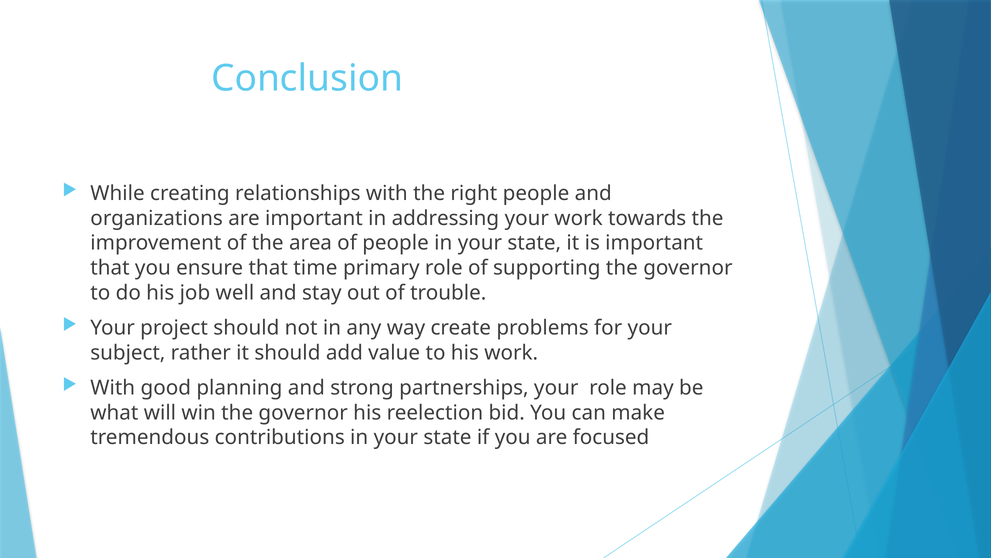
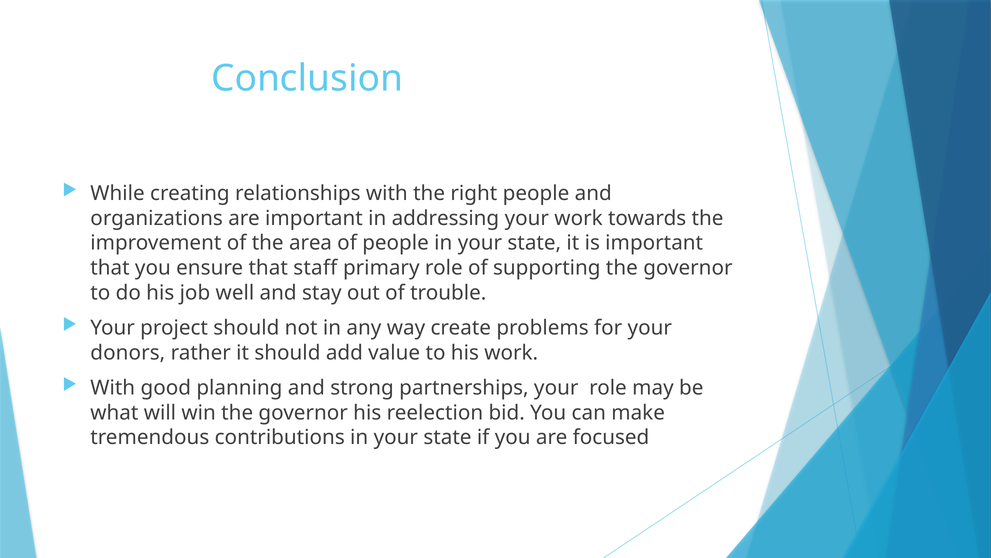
time: time -> staff (315, 268)
subject: subject -> donors (128, 352)
